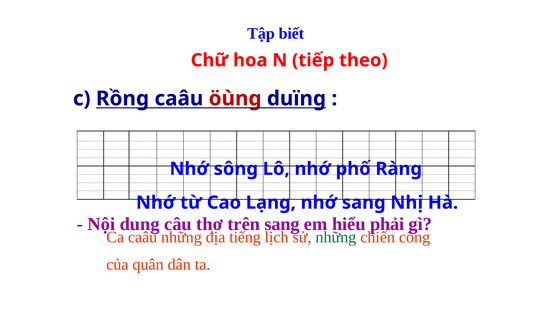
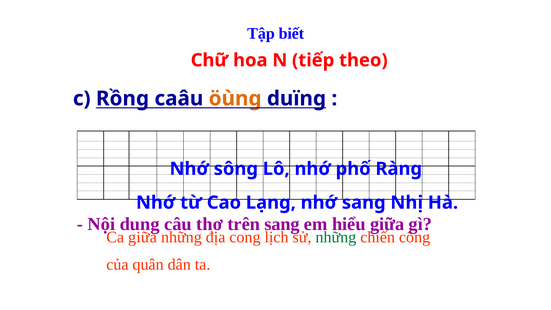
öùng colour: red -> orange (235, 99)
hiểu phải: phải -> giữa (387, 224)
Ca caâu: caâu -> giữa (142, 237)
tiếng: tiếng -> cong (245, 237)
